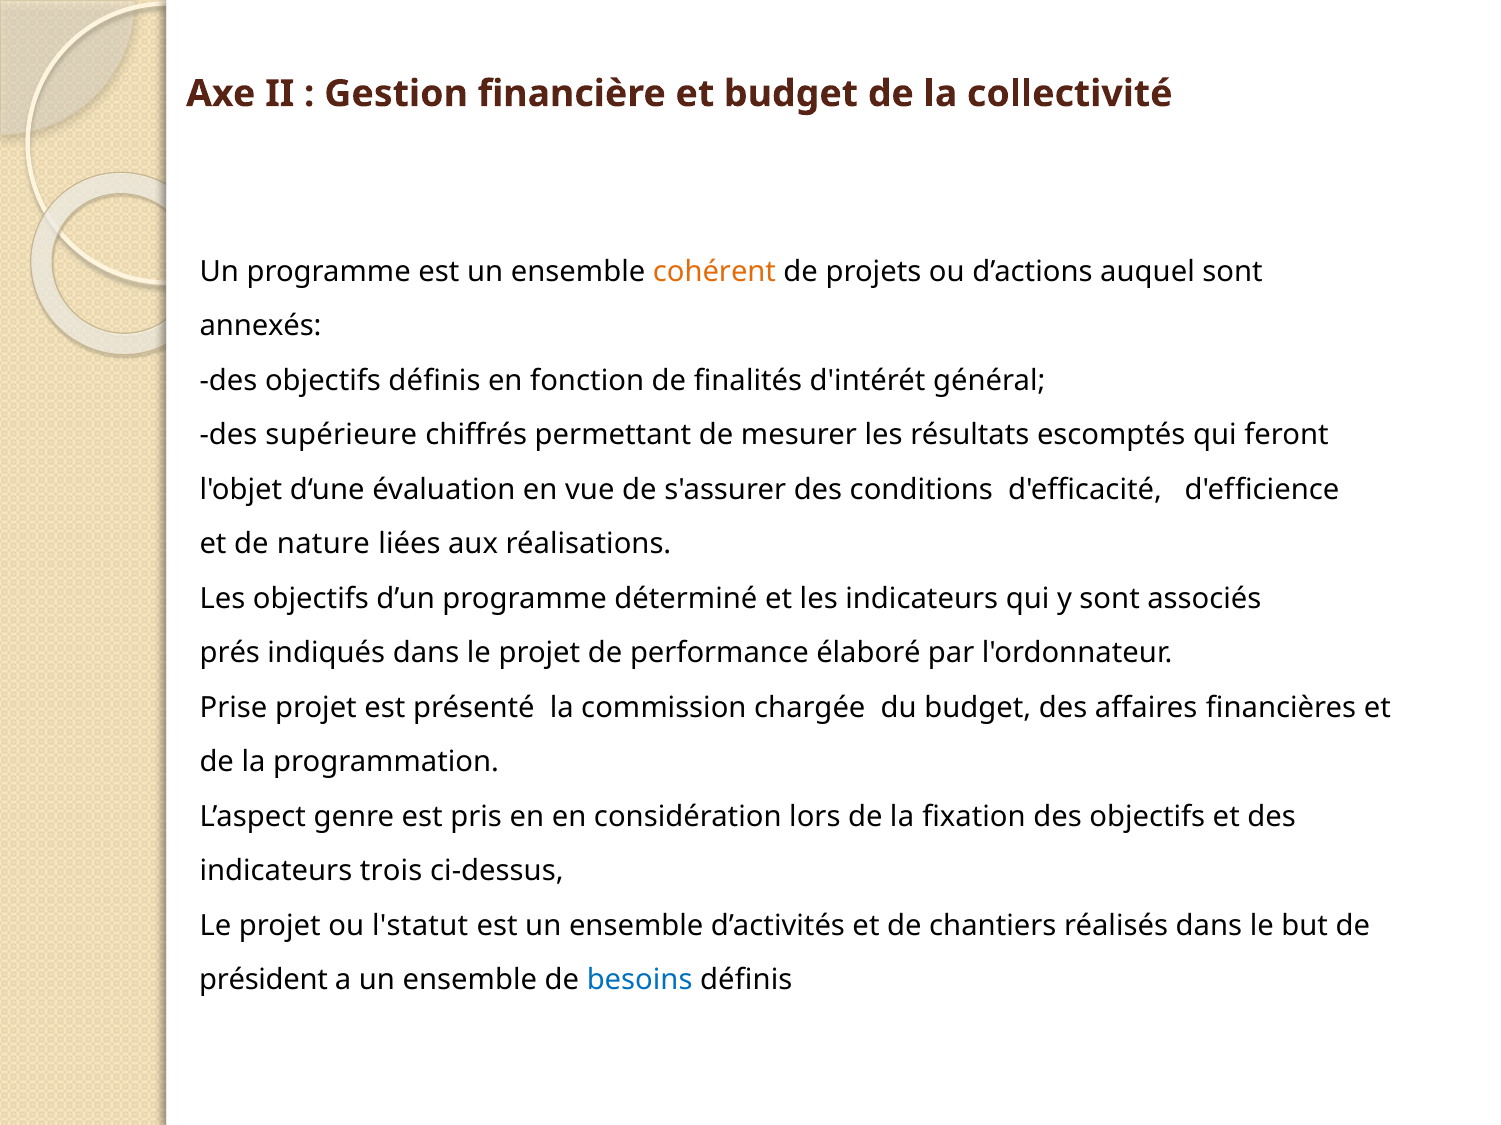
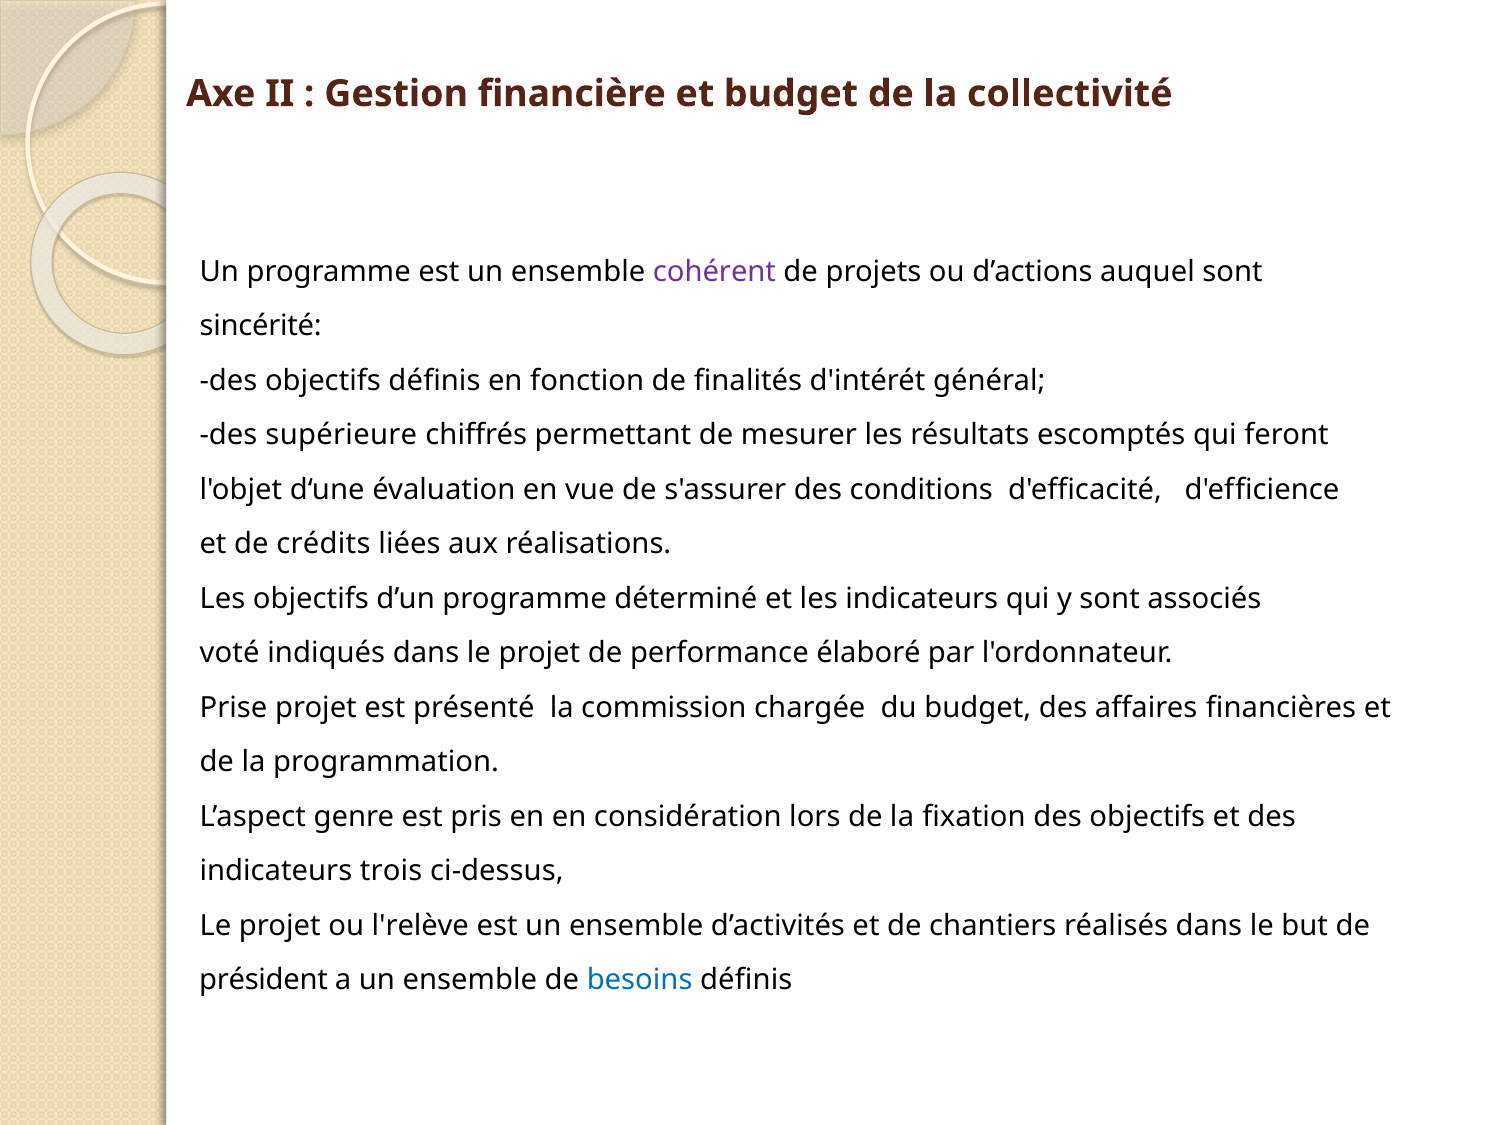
cohérent colour: orange -> purple (714, 272)
annexés: annexés -> sincérité (261, 326)
nature: nature -> crédits (323, 544)
prés: prés -> voté (230, 653)
l'statut: l'statut -> l'relève (420, 926)
